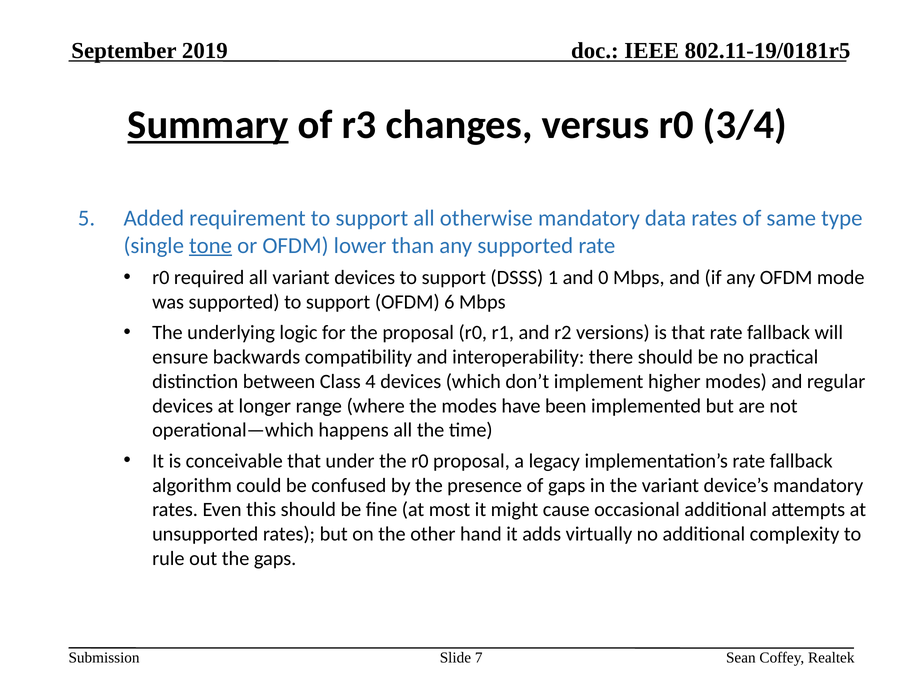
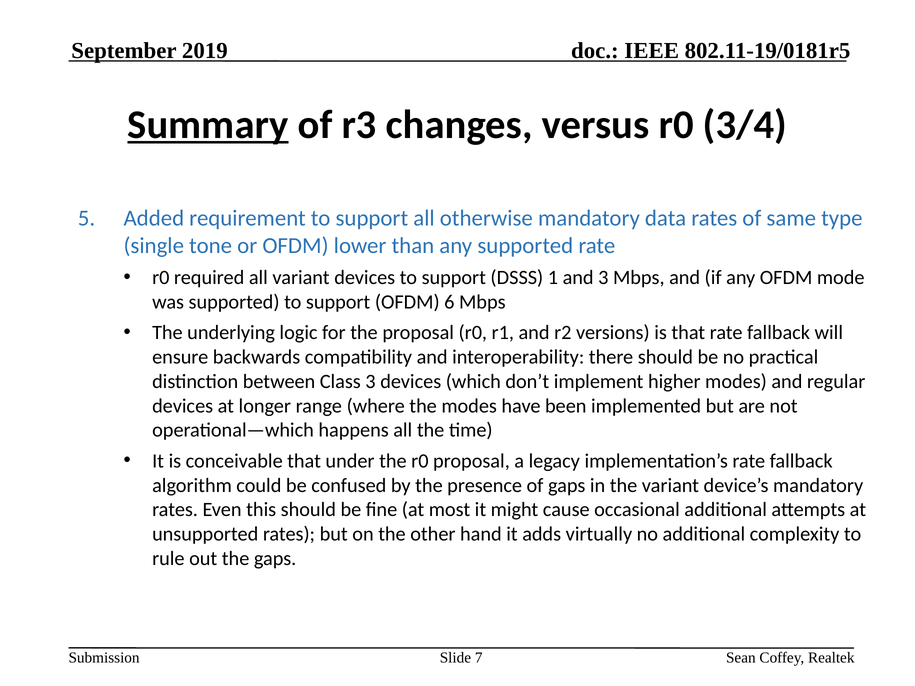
tone underline: present -> none (211, 246)
and 0: 0 -> 3 (603, 278)
Class 4: 4 -> 3 (371, 382)
